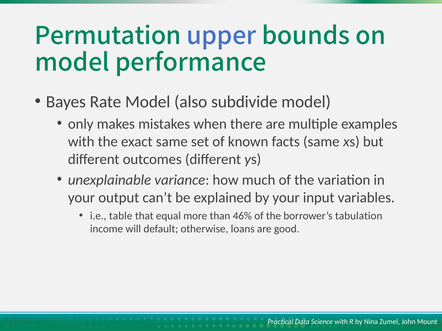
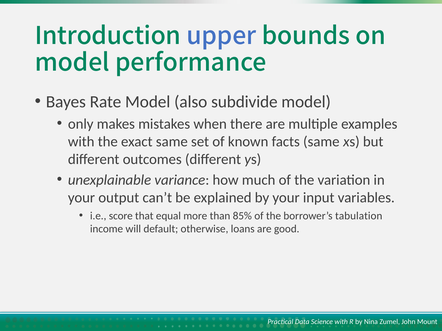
Permutation: Permutation -> Introduction (108, 36)
table: table -> score (121, 216)
46%: 46% -> 85% (242, 216)
